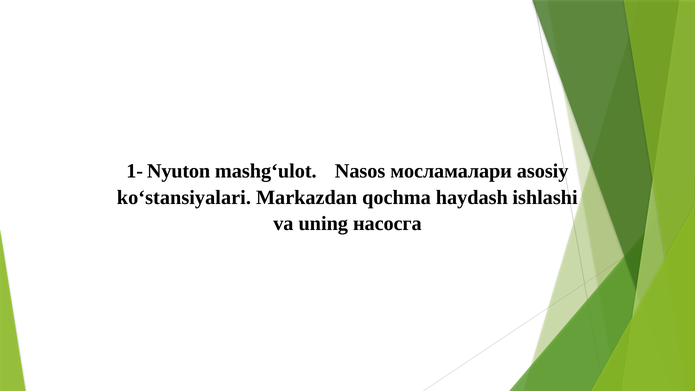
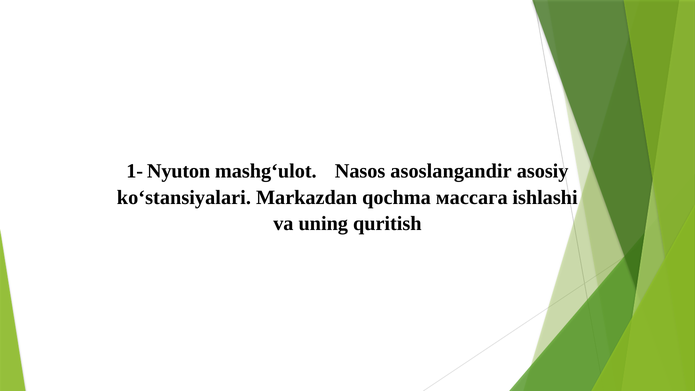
мосламалари: мосламалари -> asoslangandir (451, 171)
haydash: haydash -> массага (472, 197)
насосга: насосга -> quritish (387, 223)
